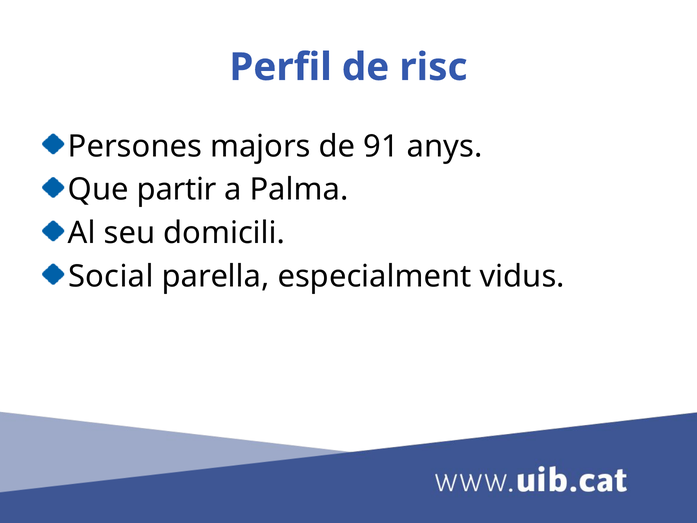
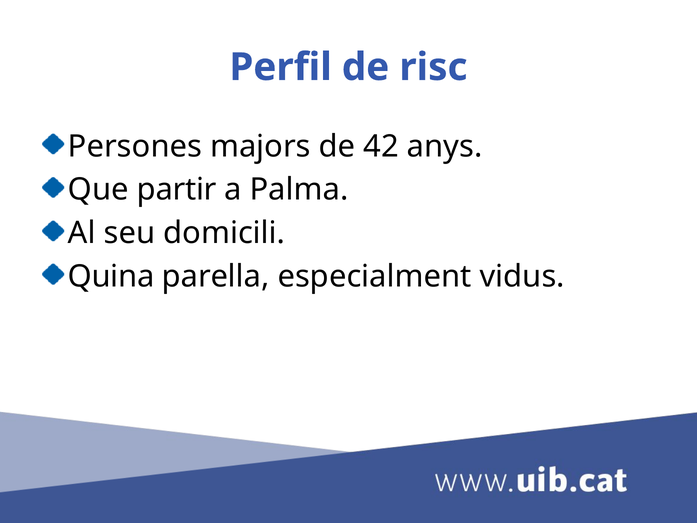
91: 91 -> 42 (381, 146)
Social: Social -> Quina (111, 276)
